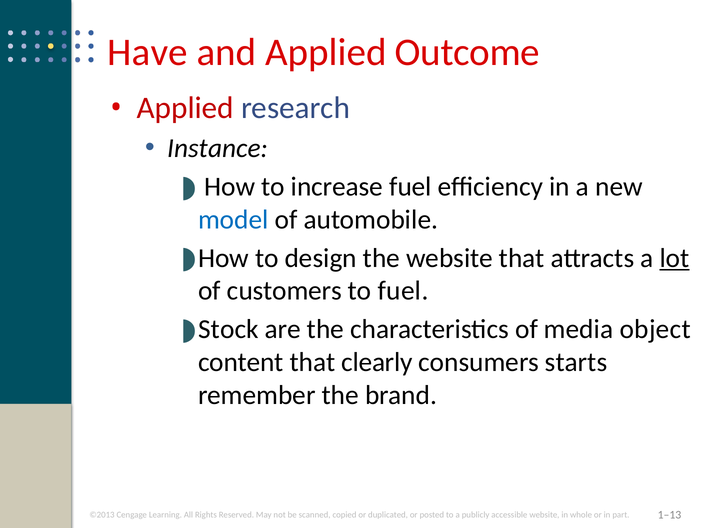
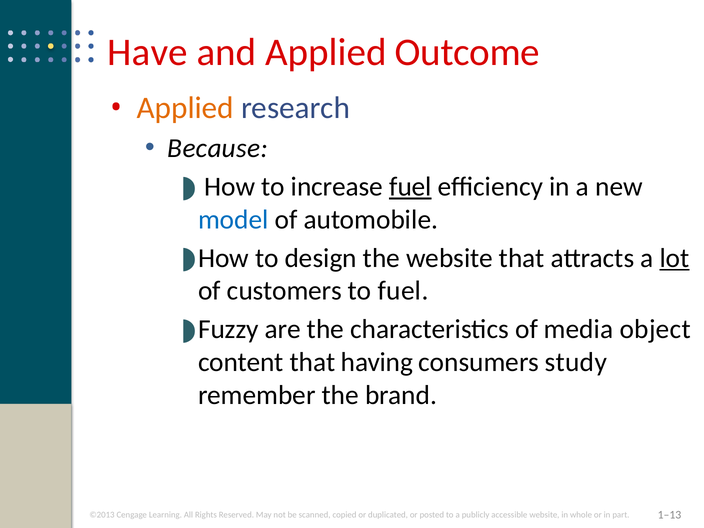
Applied colour: red -> orange (185, 108)
Instance: Instance -> Because (218, 148)
fuel underline: none -> present (410, 187)
Stock: Stock -> Fuzzy (228, 329)
clearly: clearly -> having (377, 362)
starts: starts -> study (576, 362)
